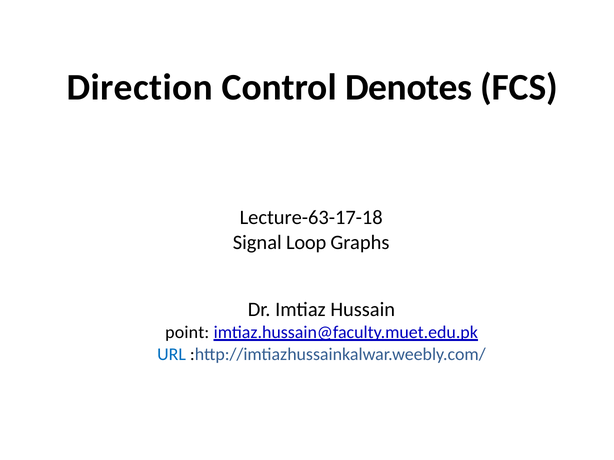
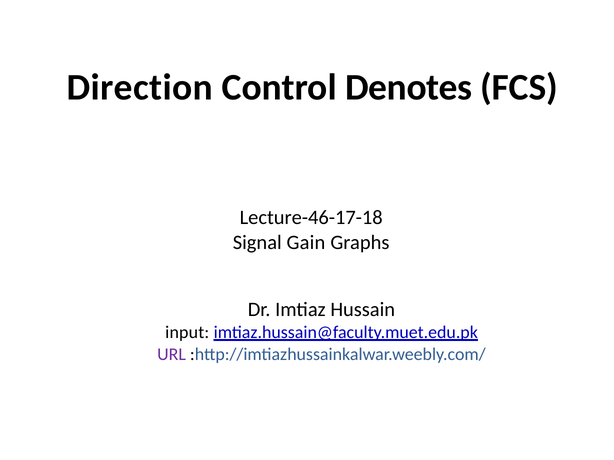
Lecture-63-17-18: Lecture-63-17-18 -> Lecture-46-17-18 (311, 218)
Loop: Loop -> Gain (306, 243)
point: point -> input (187, 333)
URL colour: blue -> purple (172, 355)
